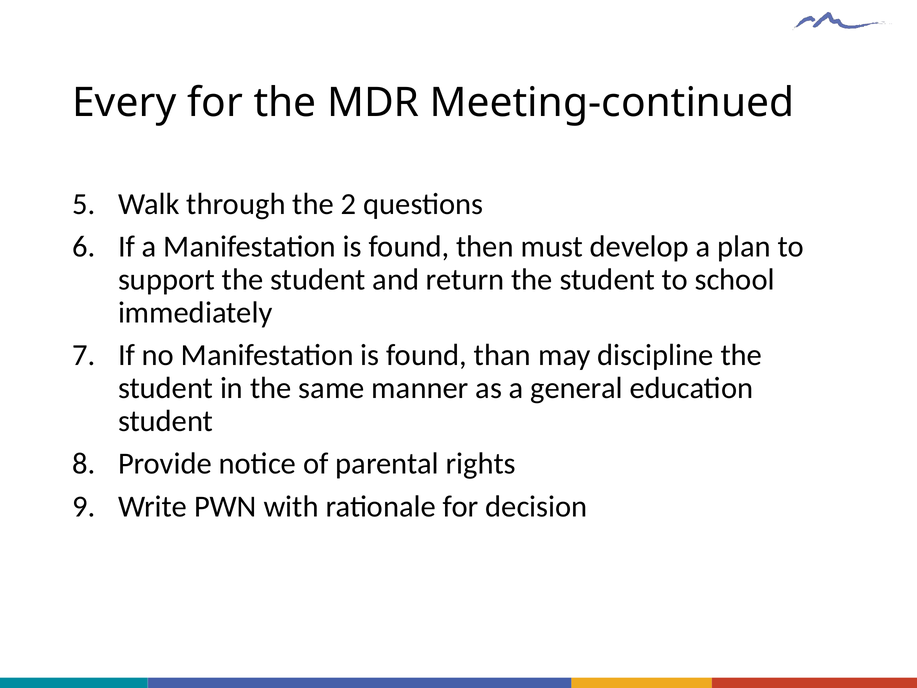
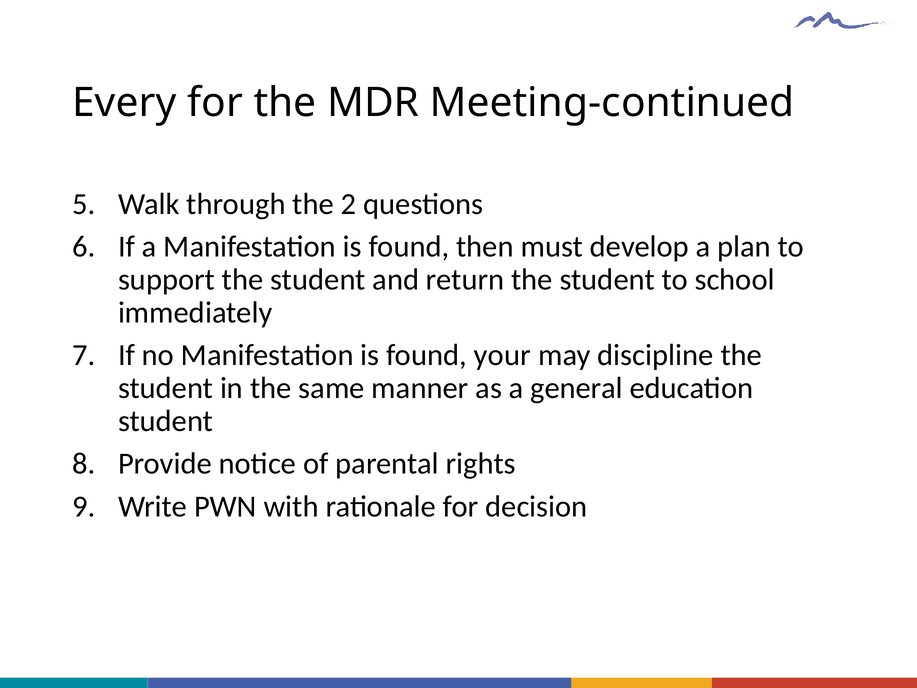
than: than -> your (502, 355)
